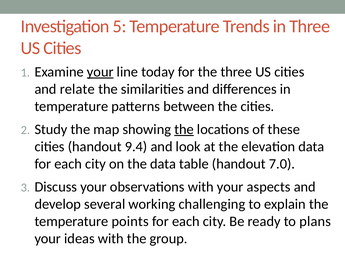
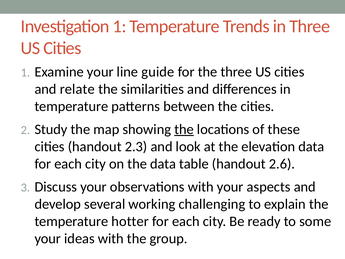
Investigation 5: 5 -> 1 (120, 26)
your underline: present -> none (100, 72)
today: today -> guide (158, 72)
9.4: 9.4 -> 2.3 (136, 146)
7.0: 7.0 -> 2.6 (282, 164)
points: points -> hotter (130, 221)
plans: plans -> some (315, 221)
